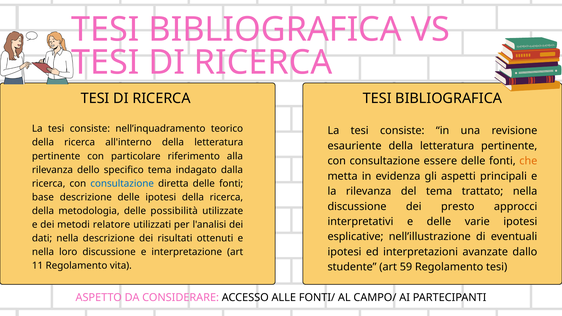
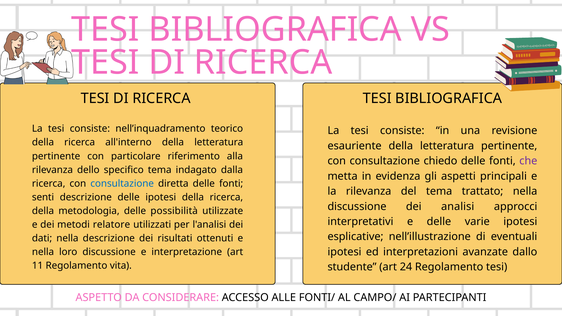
essere: essere -> chiedo (440, 161)
che colour: orange -> purple (528, 161)
base: base -> senti (43, 197)
presto: presto -> analisi (458, 207)
59: 59 -> 24 (406, 267)
